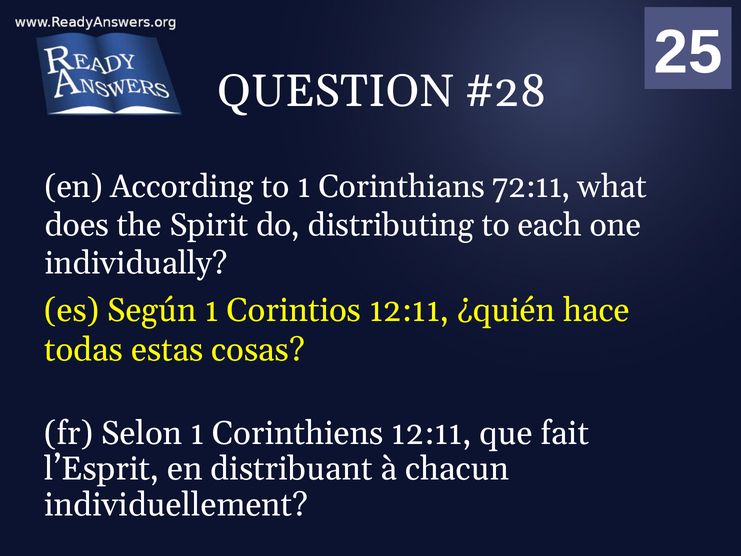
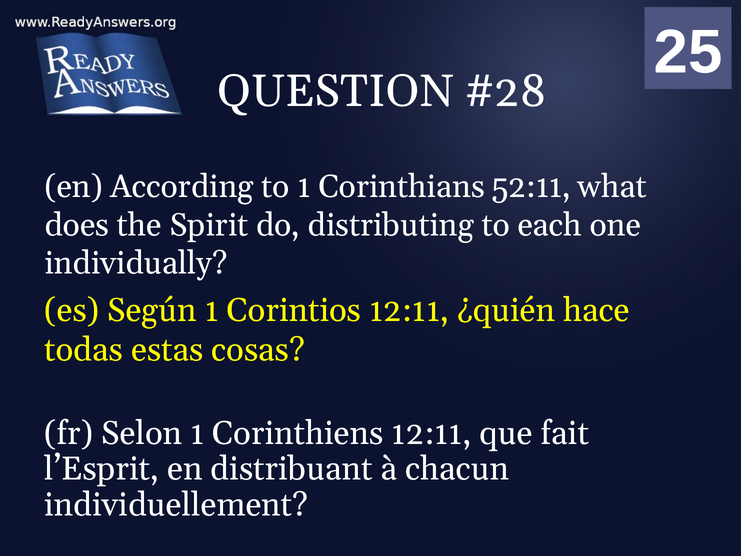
72:11: 72:11 -> 52:11 (531, 187)
